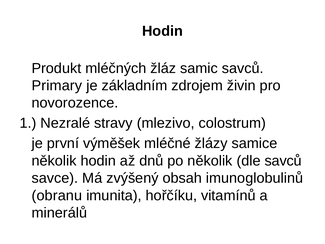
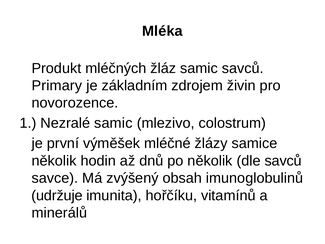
Hodin: Hodin -> Mléka (162, 31)
Nezralé stravy: stravy -> samic (113, 123)
obranu: obranu -> udržuje (57, 195)
